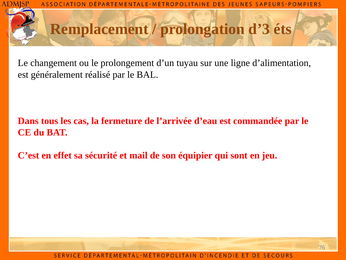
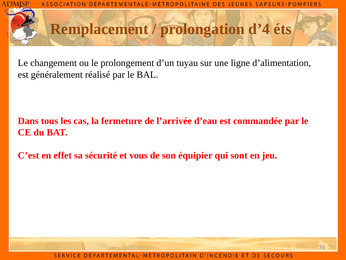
d’3: d’3 -> d’4 (259, 29)
mail: mail -> vous (139, 155)
